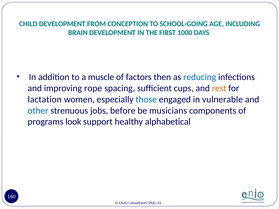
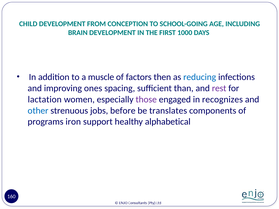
rope: rope -> ones (93, 88)
cups: cups -> than (184, 88)
rest colour: orange -> purple (219, 88)
those colour: blue -> purple (146, 100)
vulnerable: vulnerable -> recognizes (222, 100)
musicians: musicians -> translates (168, 111)
look: look -> iron (73, 122)
